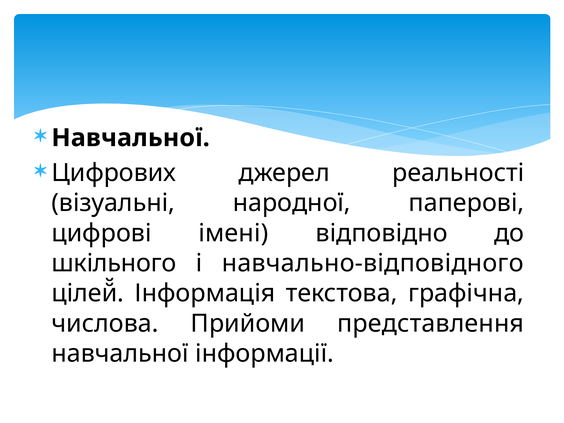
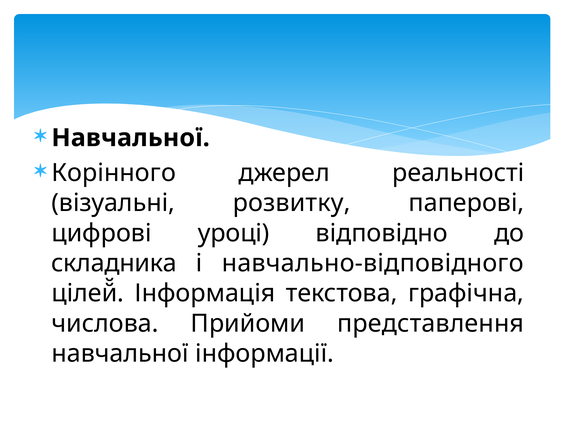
Цифрових: Цифрових -> Корінного (114, 173)
народної: народної -> розвитку (292, 203)
імені: імені -> уроці (234, 233)
шкільного: шкільного -> складника (114, 263)
